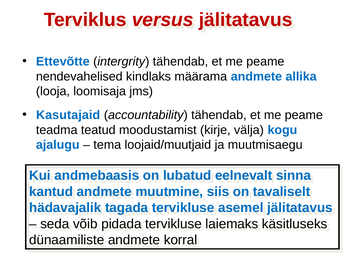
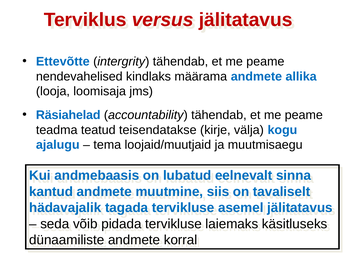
Kasutajaid: Kasutajaid -> Räsiahelad (68, 115)
moodustamist: moodustamist -> teisendatakse (158, 130)
